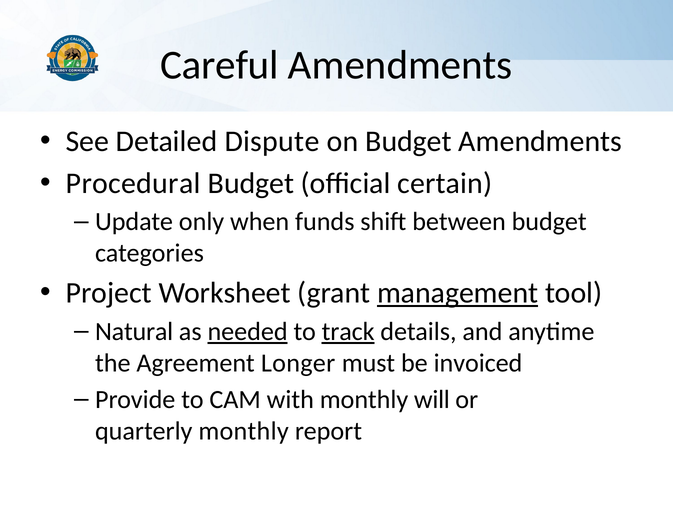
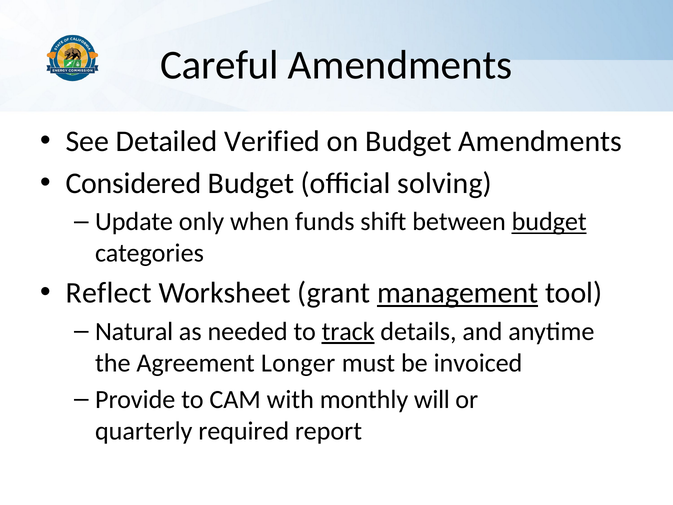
Dispute: Dispute -> Verified (272, 141)
Procedural: Procedural -> Considered (133, 183)
certain: certain -> solving (445, 183)
budget underline: none -> present (549, 222)
Project: Project -> Reflect (109, 293)
needed underline: present -> none (248, 332)
quarterly monthly: monthly -> required (244, 431)
